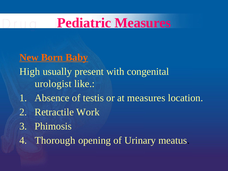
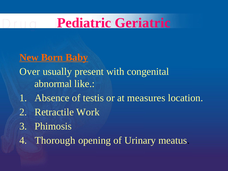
Pediatric Measures: Measures -> Geriatric (143, 23)
High: High -> Over (30, 72)
urologist: urologist -> abnormal (53, 84)
